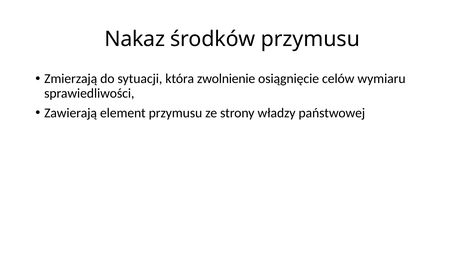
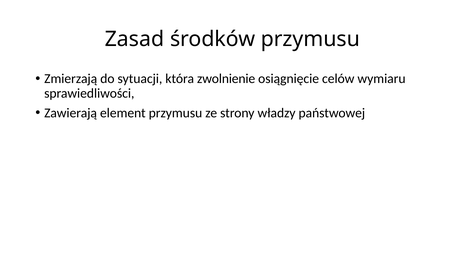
Nakaz: Nakaz -> Zasad (135, 39)
